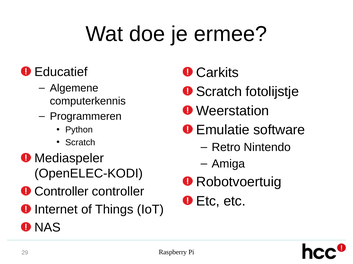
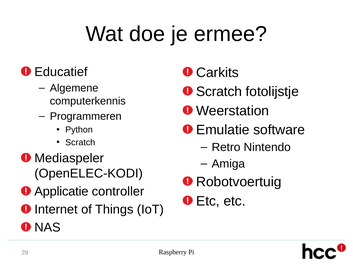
Controller: Controller -> Applicatie (61, 192)
